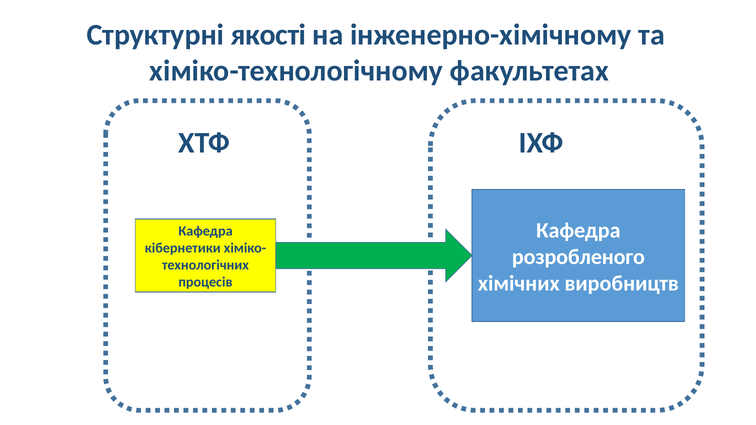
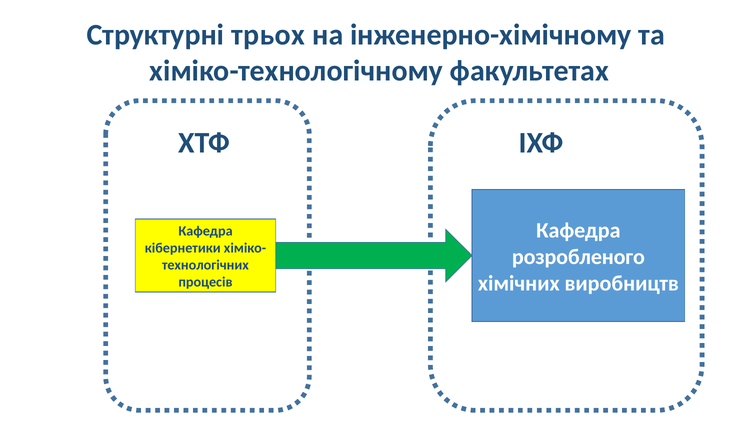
якості: якості -> трьох (268, 35)
